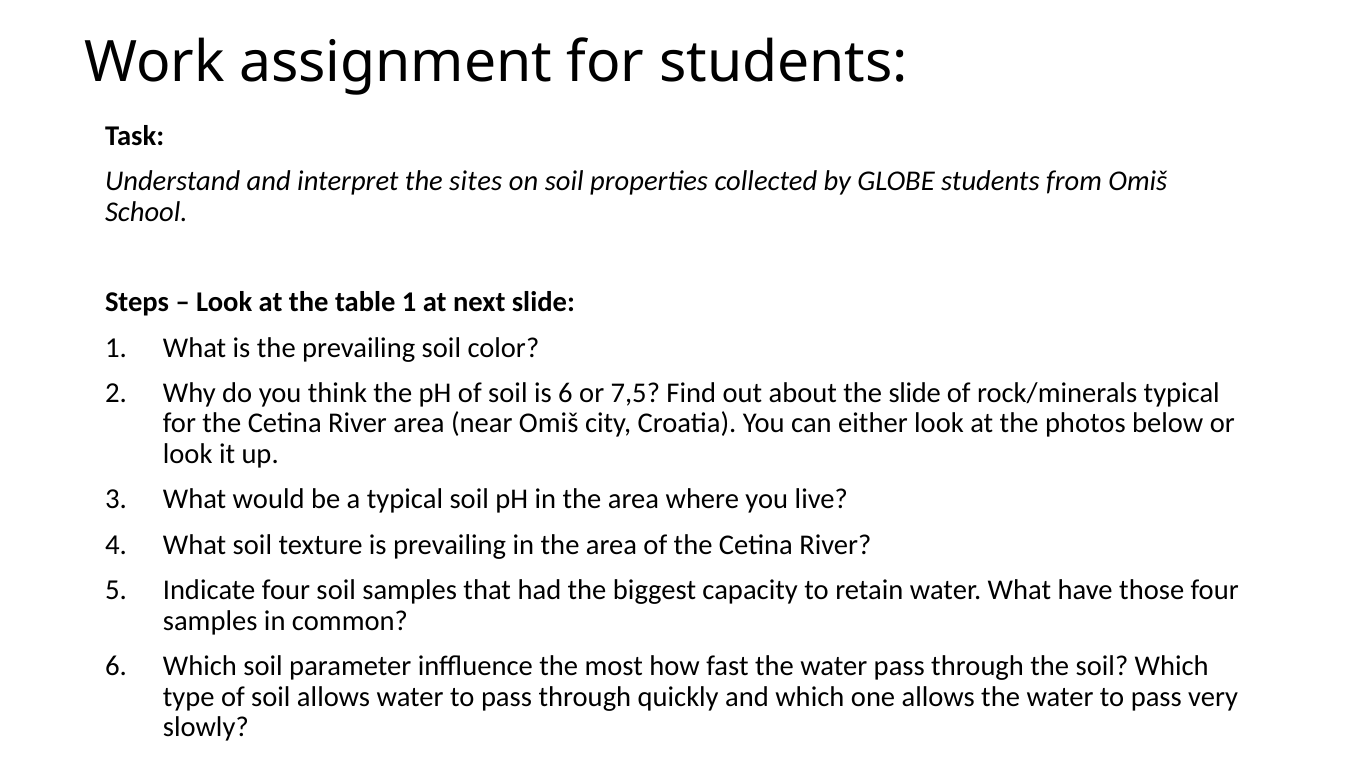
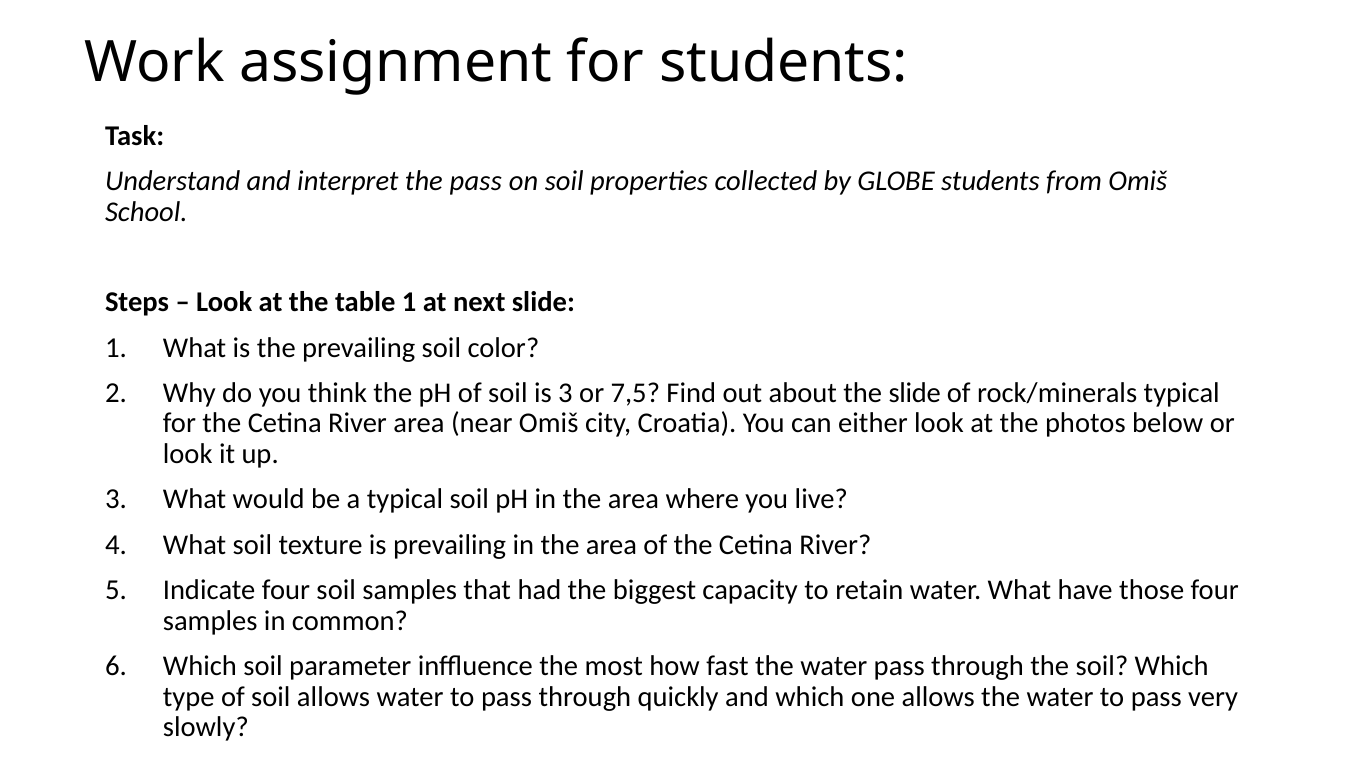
the sites: sites -> pass (476, 181)
is 6: 6 -> 3 (565, 393)
